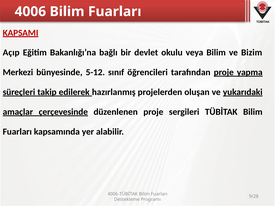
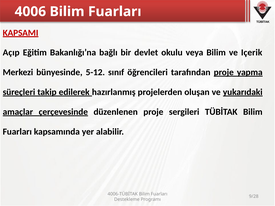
Bizim: Bizim -> Içerik (252, 53)
